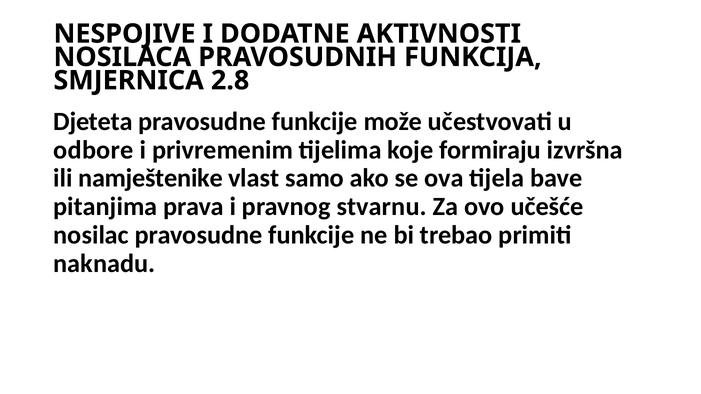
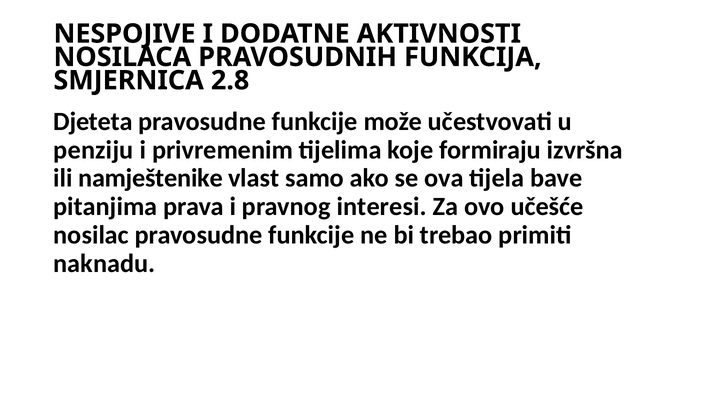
odbore: odbore -> penziju (93, 150)
stvarnu: stvarnu -> interesi (382, 207)
